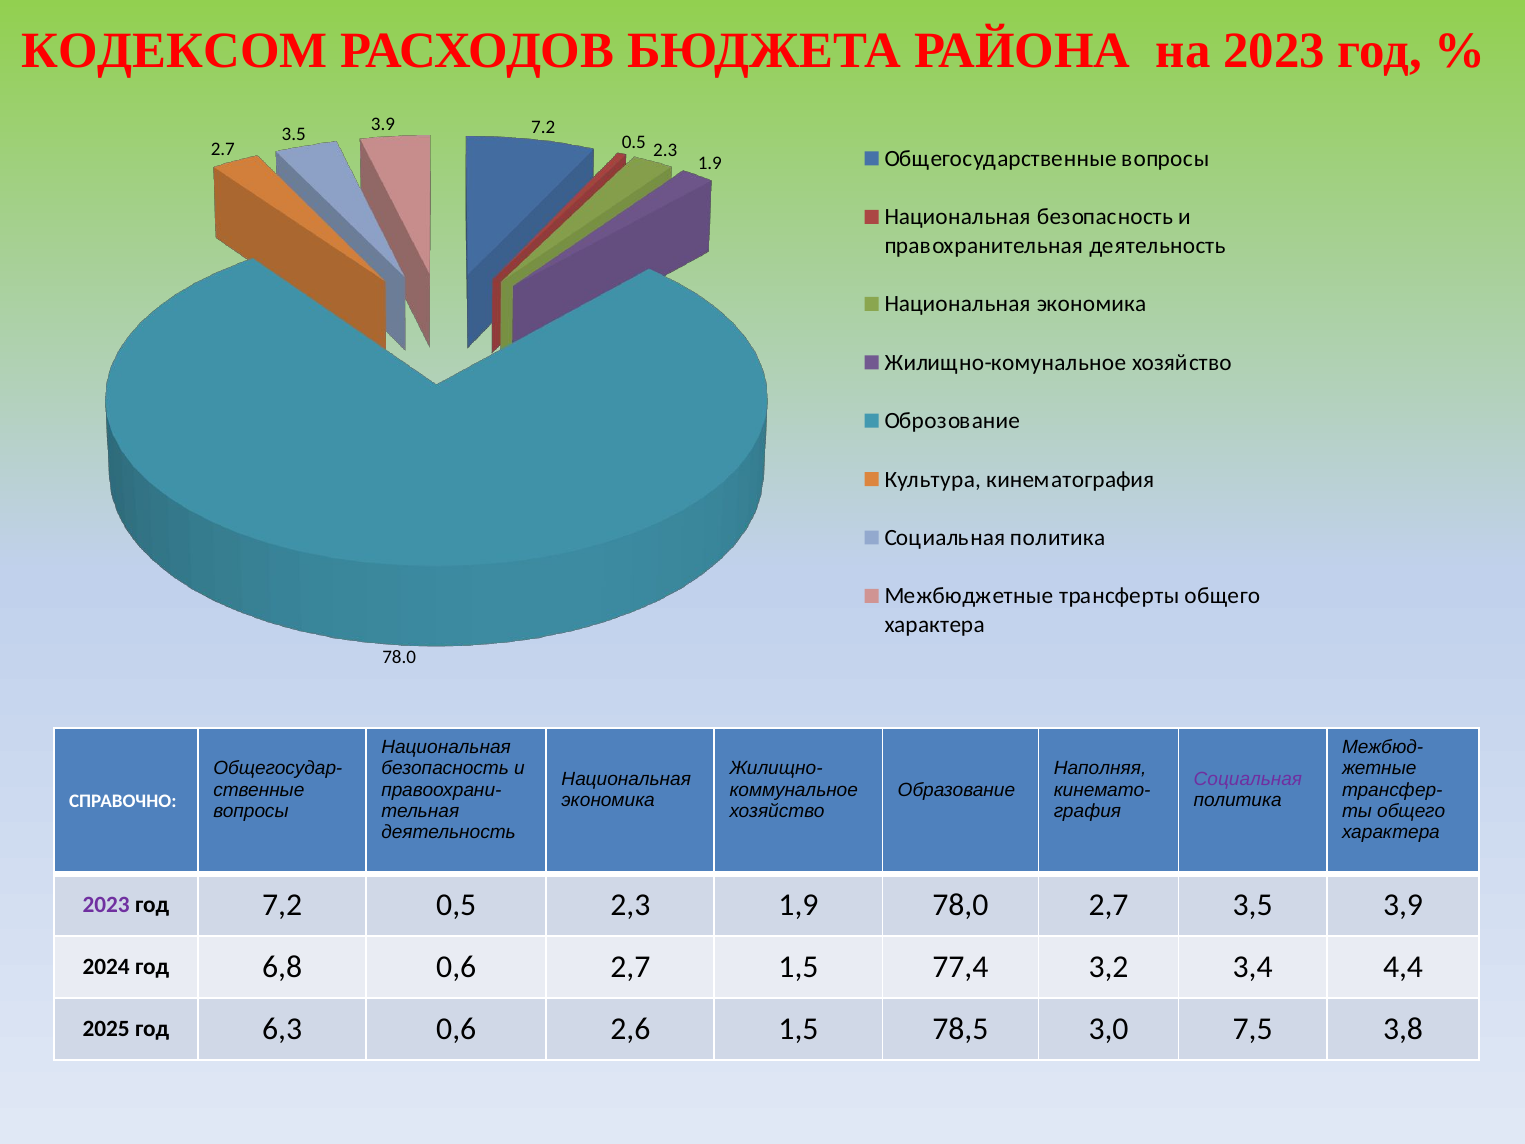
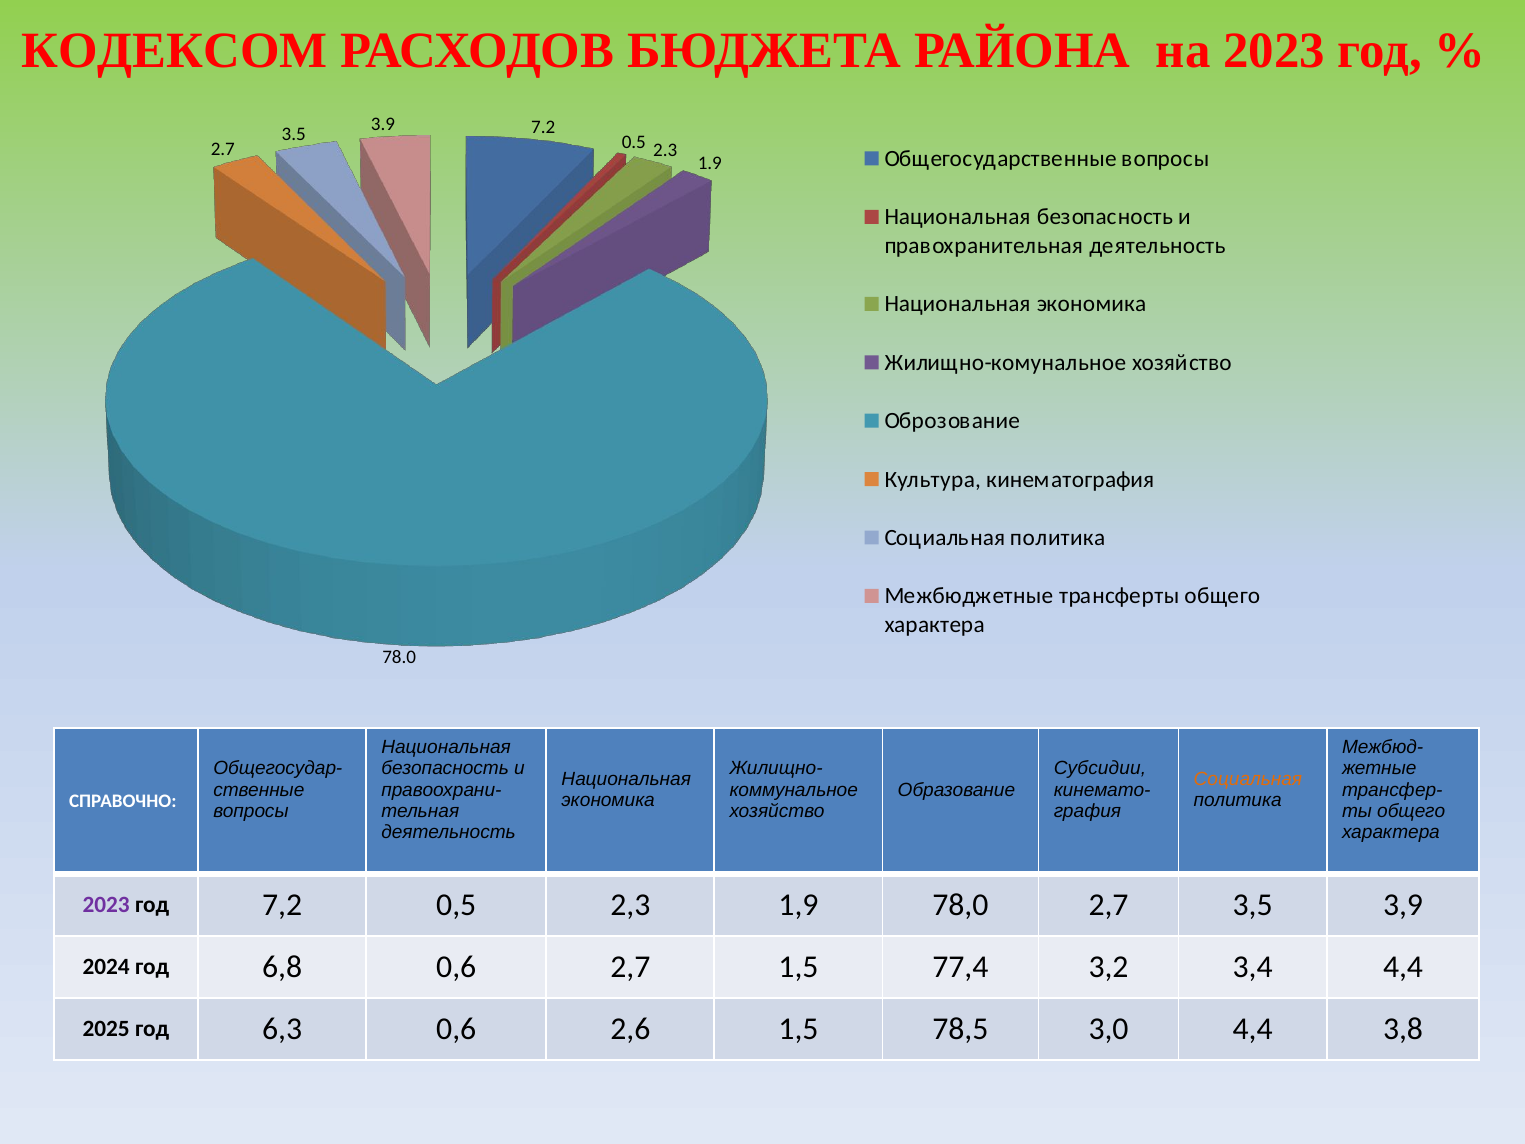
Наполняя: Наполняя -> Субсидии (1100, 768)
Социальная colour: purple -> orange (1248, 779)
3,0 7,5: 7,5 -> 4,4 (1253, 1029)
